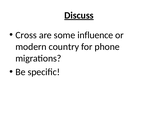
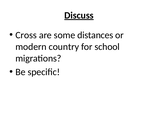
influence: influence -> distances (95, 35)
phone: phone -> school (107, 47)
